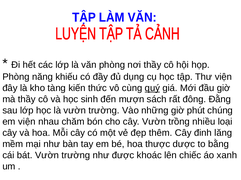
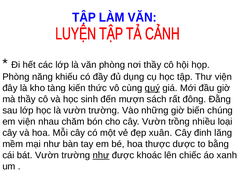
phút: phút -> biến (196, 111)
thêm: thêm -> xuân (161, 133)
như underline: none -> present (101, 156)
